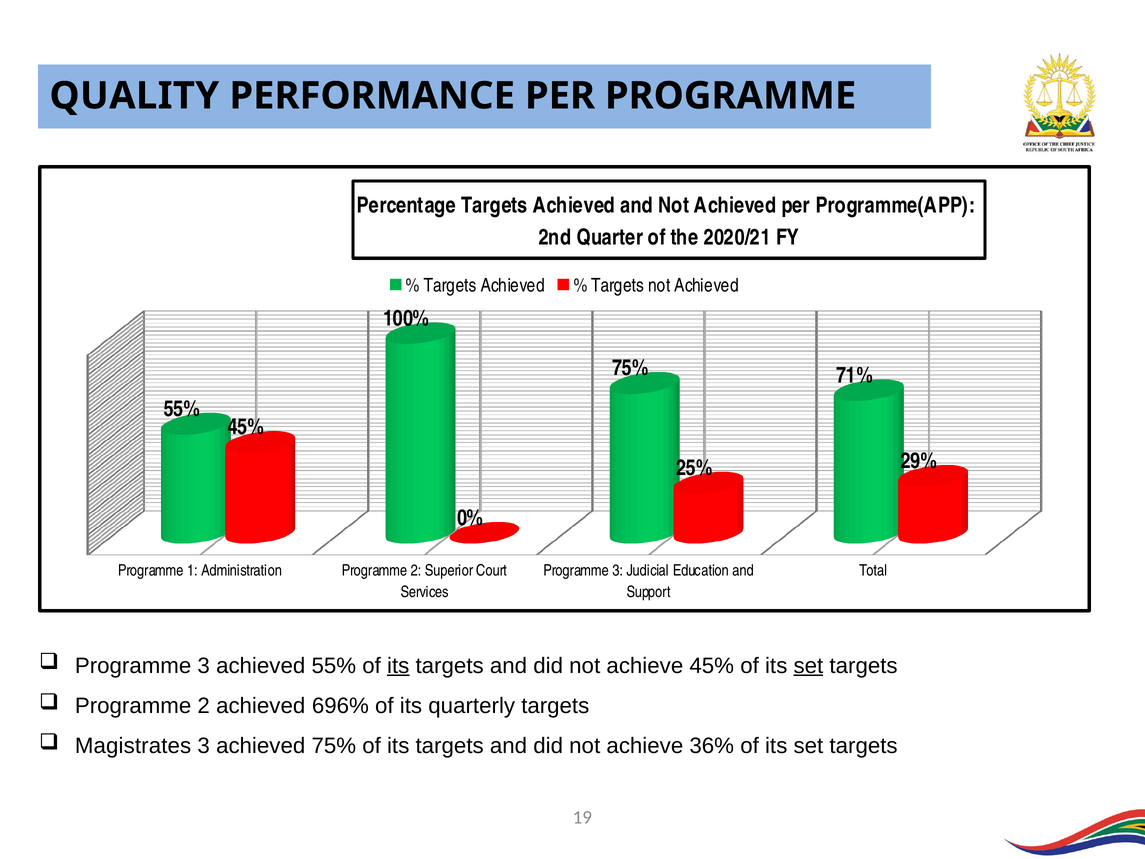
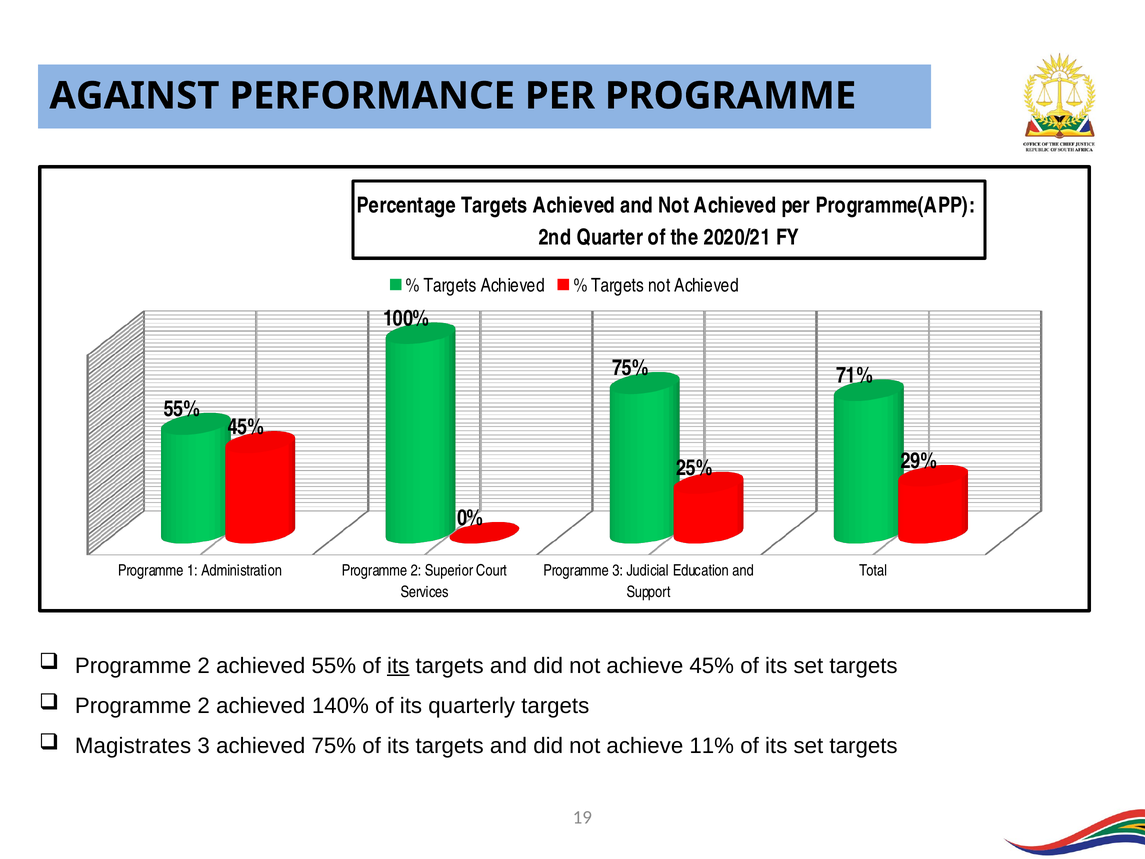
QUALITY: QUALITY -> AGAINST (134, 96)
3: 3 -> 2 (204, 666)
set underline: present -> none (808, 666)
696%: 696% -> 140% (340, 706)
36%: 36% -> 11% (712, 746)
